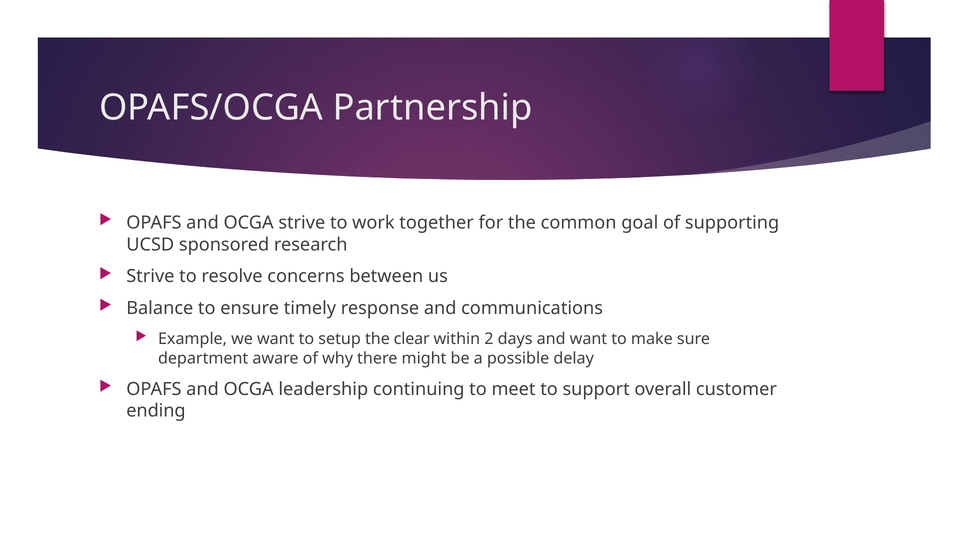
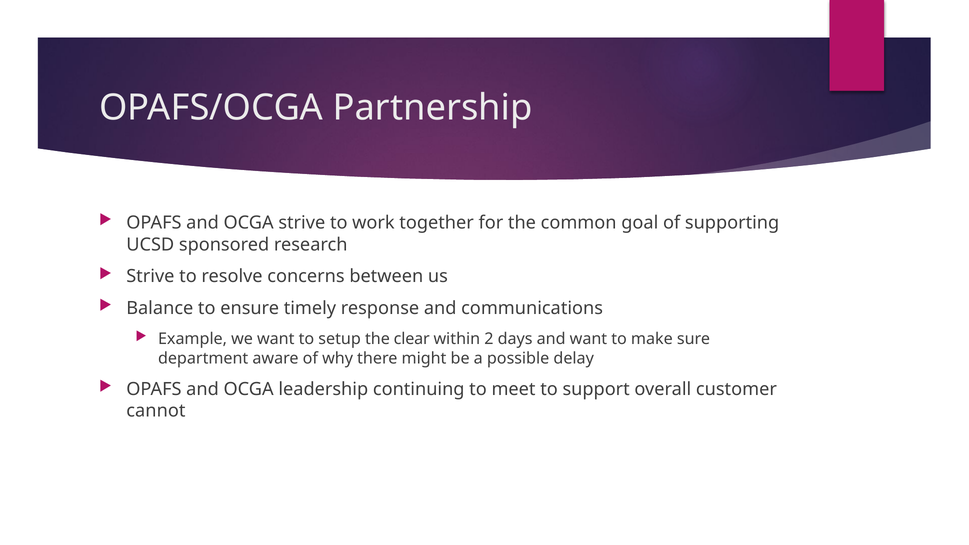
ending: ending -> cannot (156, 411)
